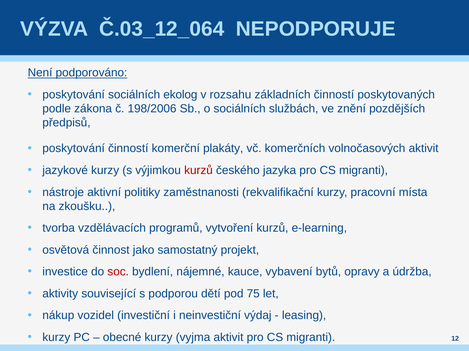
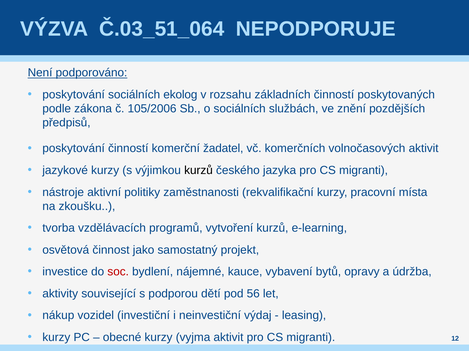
Č.03_12_064: Č.03_12_064 -> Č.03_51_064 (162, 29)
198/2006: 198/2006 -> 105/2006 (152, 109)
plakáty: plakáty -> žadatel (223, 149)
kurzů colour: red -> black (199, 171)
75: 75 -> 56 (253, 294)
